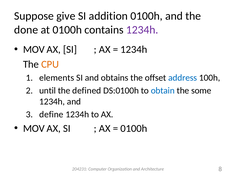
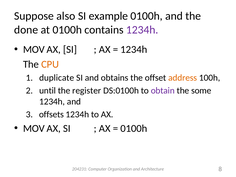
give: give -> also (66, 16)
addition: addition -> example (108, 16)
elements: elements -> duplicate (57, 78)
address colour: blue -> orange (183, 78)
defined: defined -> register (87, 91)
obtain colour: blue -> purple (163, 91)
define: define -> offsets (51, 114)
